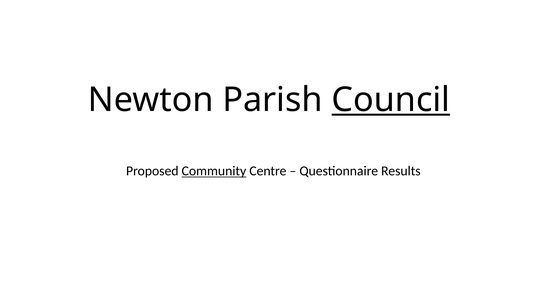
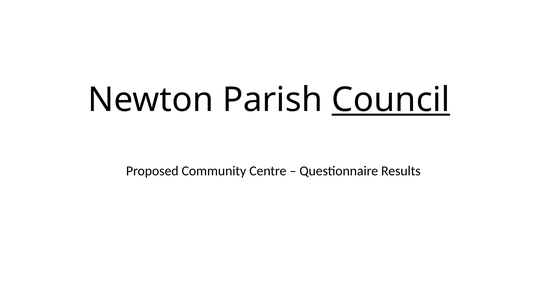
Community underline: present -> none (214, 171)
